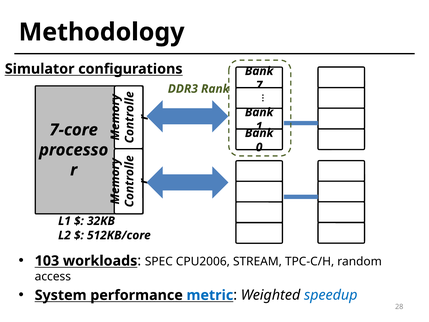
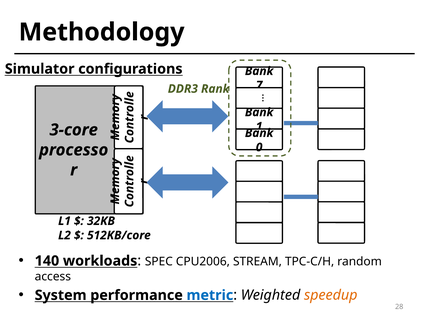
7-core: 7-core -> 3-core (74, 130)
103: 103 -> 140 (47, 261)
speedup colour: blue -> orange (331, 295)
